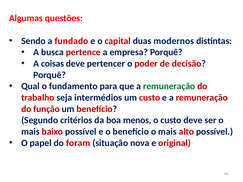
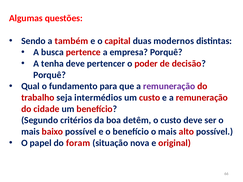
fundado: fundado -> também (71, 41)
coisas: coisas -> tenha (53, 64)
remuneração colour: green -> purple (169, 86)
função: função -> cidade (46, 109)
menos: menos -> detêm (137, 120)
